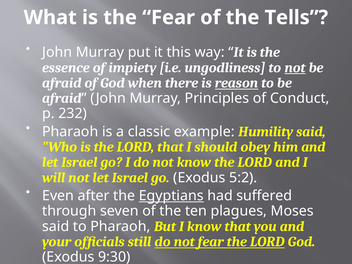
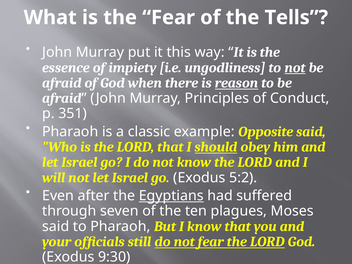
232: 232 -> 351 (73, 114)
Humility: Humility -> Opposite (266, 132)
should underline: none -> present (216, 147)
